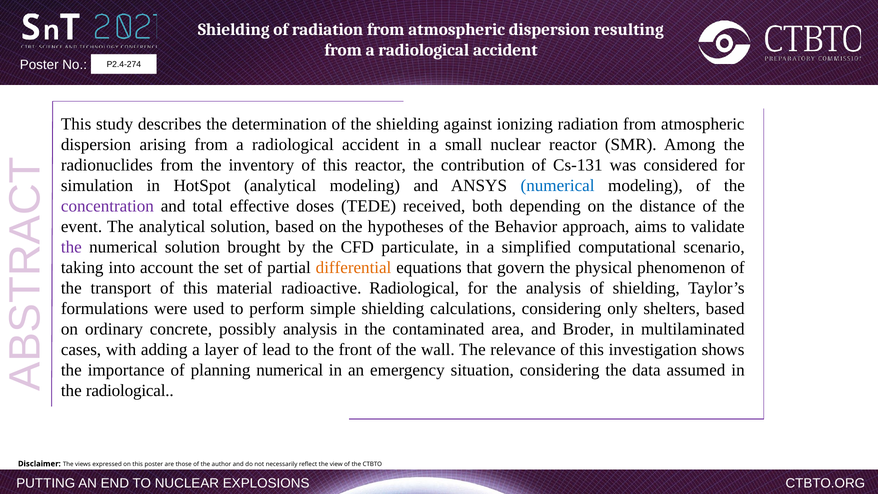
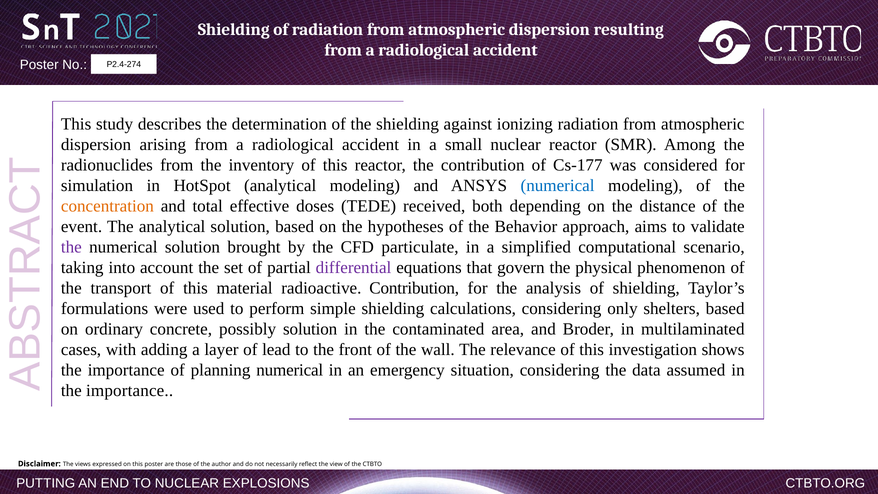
Cs-131: Cs-131 -> Cs-177 (578, 165)
concentration colour: purple -> orange (107, 206)
differential colour: orange -> purple (354, 268)
radioactive Radiological: Radiological -> Contribution (414, 288)
possibly analysis: analysis -> solution (310, 329)
radiological: radiological -> importance (130, 391)
